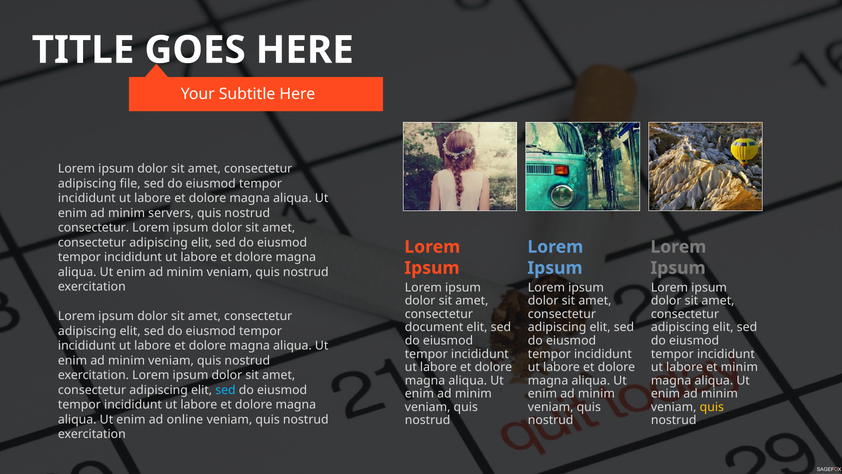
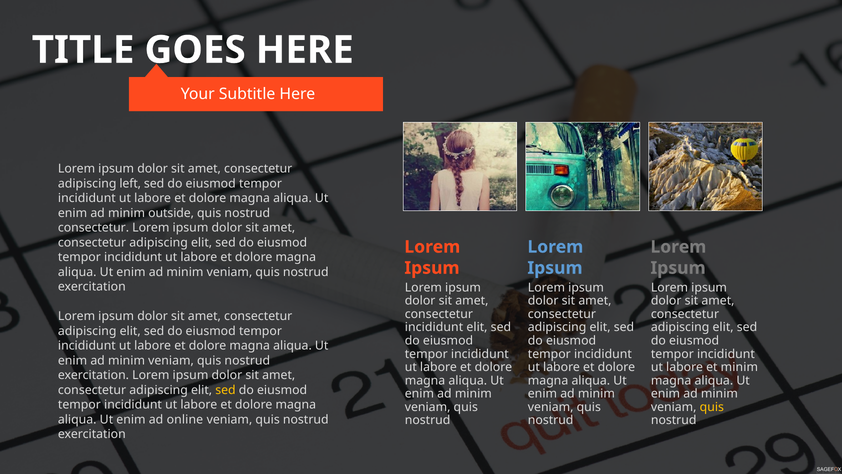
file: file -> left (130, 183)
servers: servers -> outside (171, 213)
document: document -> incididunt (434, 327)
sed colour: light blue -> yellow (225, 390)
